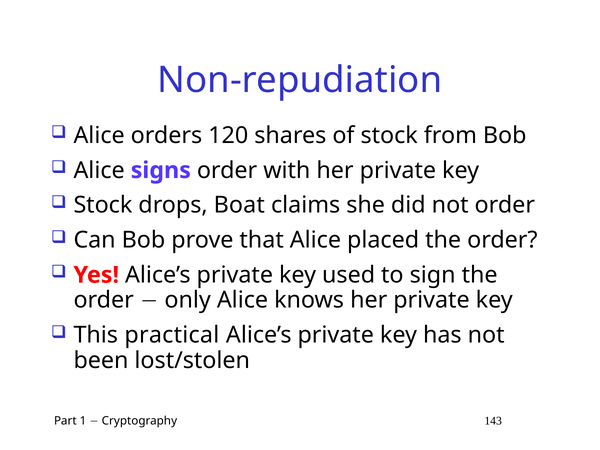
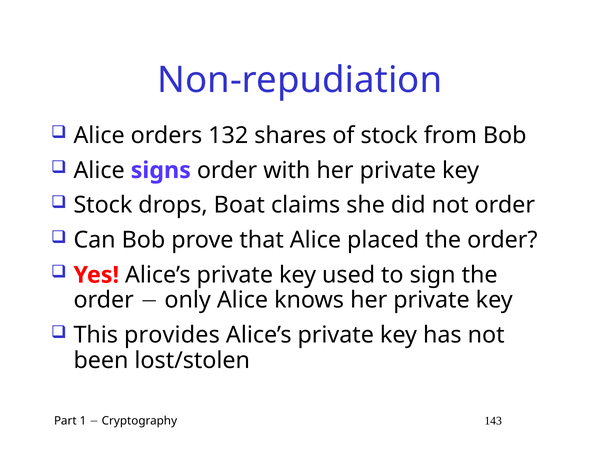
120: 120 -> 132 (228, 135)
practical: practical -> provides (172, 335)
